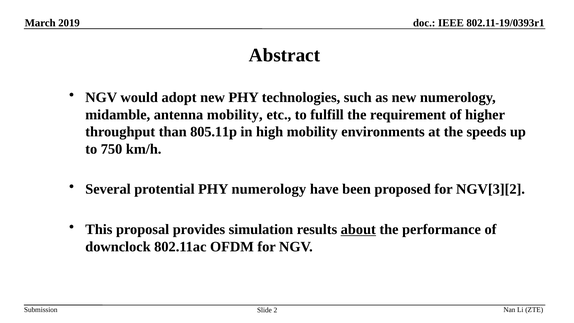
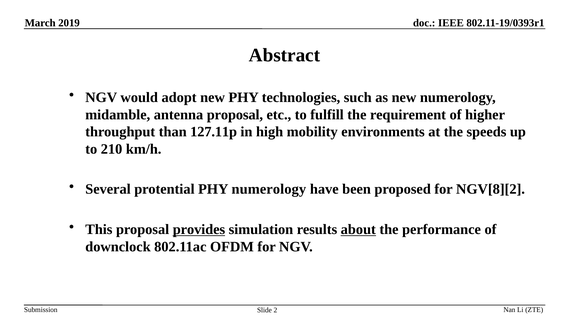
antenna mobility: mobility -> proposal (235, 115)
805.11p: 805.11p -> 127.11p (214, 132)
750: 750 -> 210 (112, 149)
NGV[3][2: NGV[3][2 -> NGV[8][2 (491, 189)
provides underline: none -> present (199, 229)
